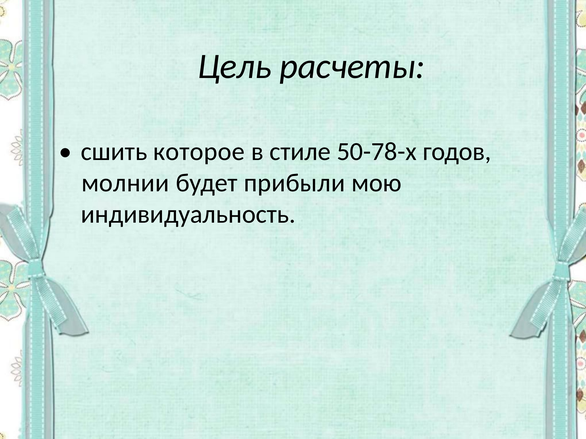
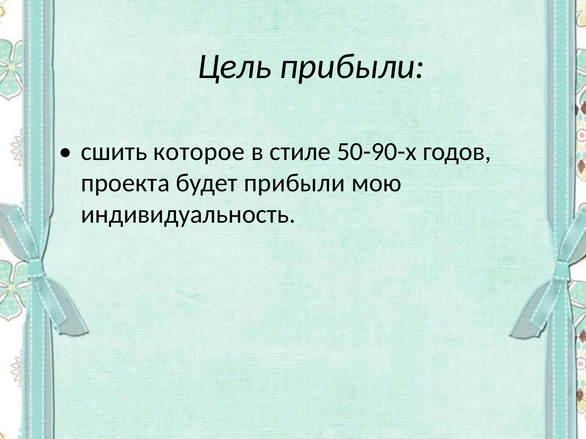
Цель расчеты: расчеты -> прибыли (352, 67)
50-78-х: 50-78-х -> 50-90-х (377, 152)
молнии: молнии -> проекта (125, 183)
